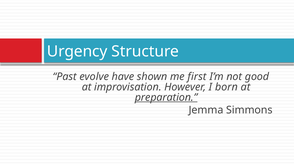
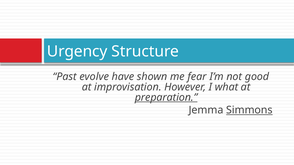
first: first -> fear (197, 77)
born: born -> what (227, 87)
Simmons underline: none -> present (249, 110)
